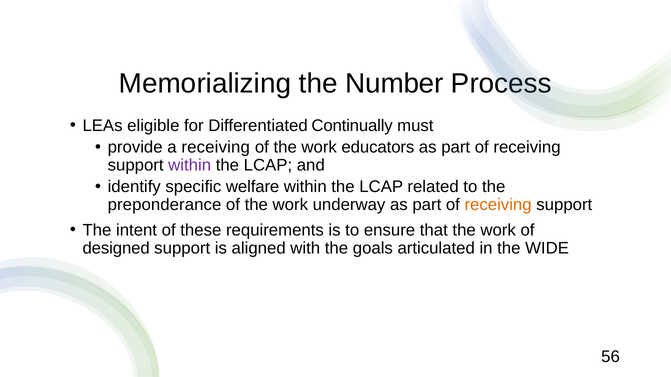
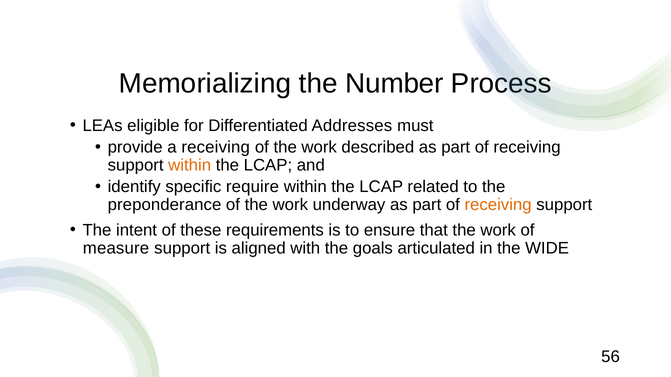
Continually: Continually -> Addresses (352, 126)
educators: educators -> described (378, 147)
within colour: purple -> orange (190, 165)
welfare: welfare -> require (253, 187)
designed: designed -> measure (116, 248)
